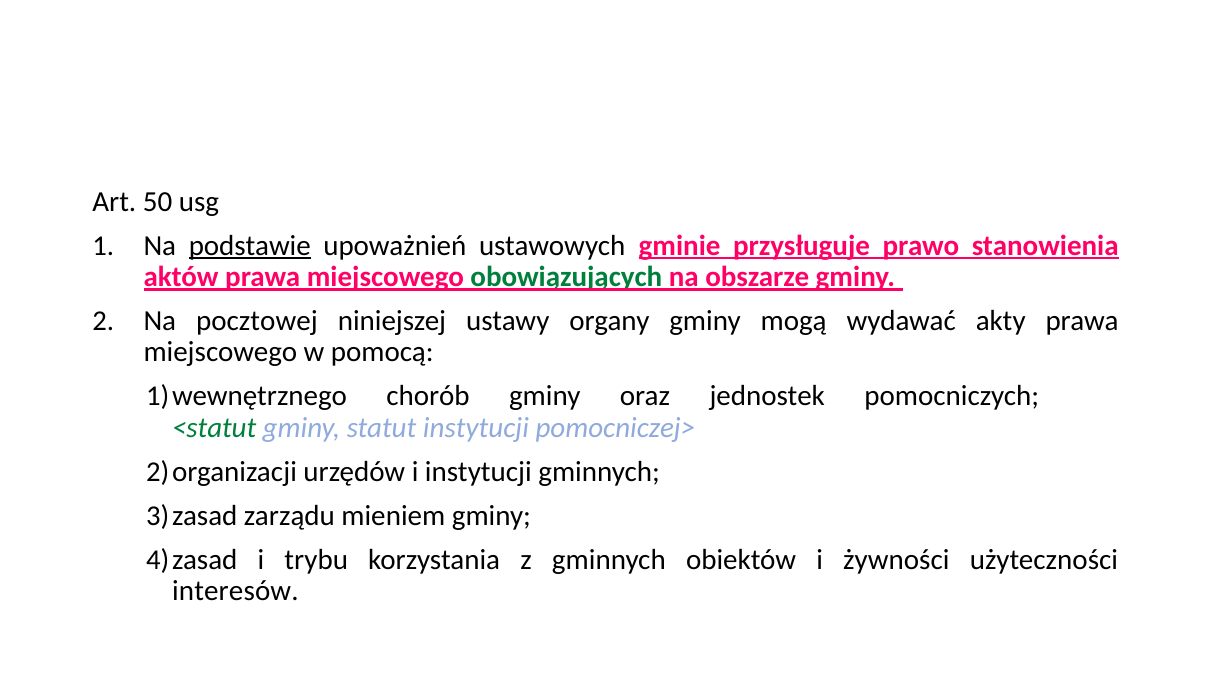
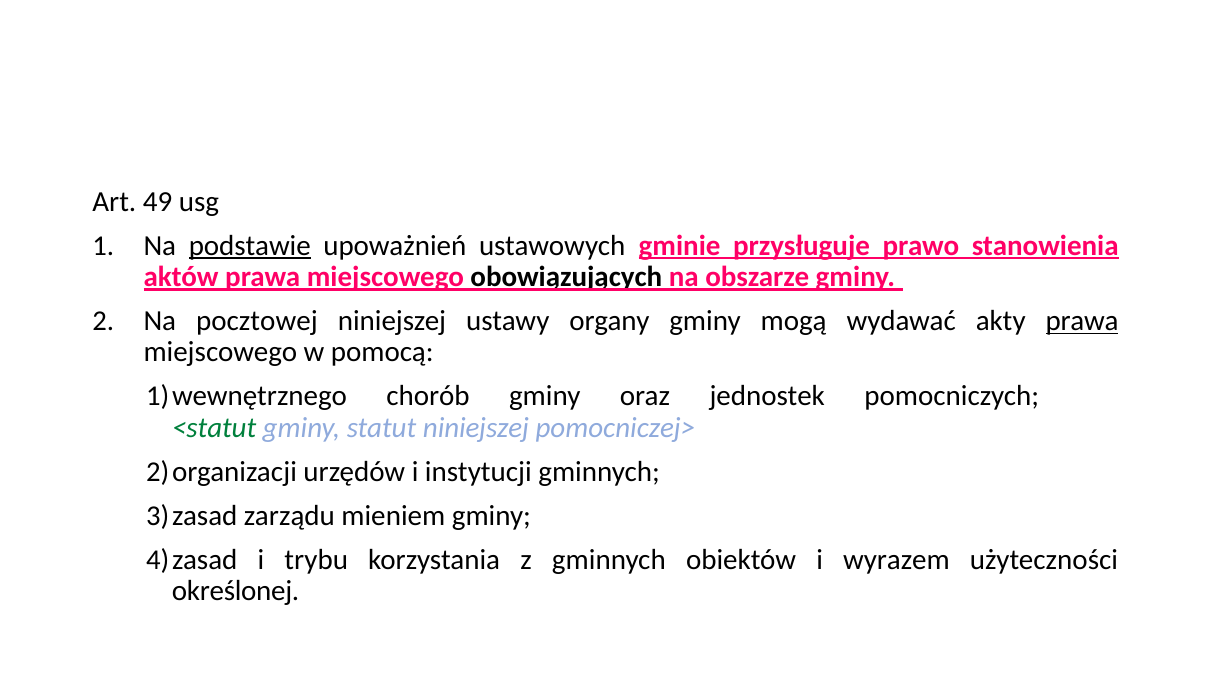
50: 50 -> 49 (158, 202)
obowiązujących colour: green -> black (566, 277)
prawa underline: none -> present (1082, 321)
statut instytucji: instytucji -> niniejszej (476, 428)
żywności: żywności -> wyrazem (896, 559)
interesów: interesów -> określonej (236, 591)
